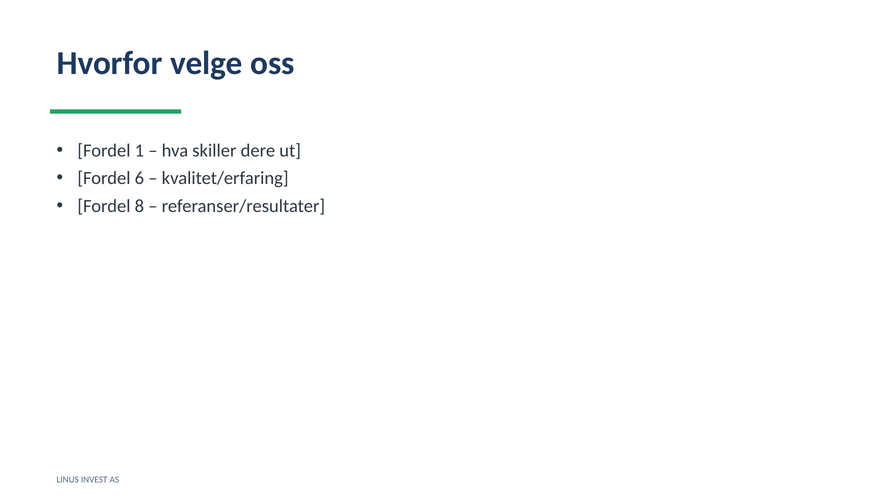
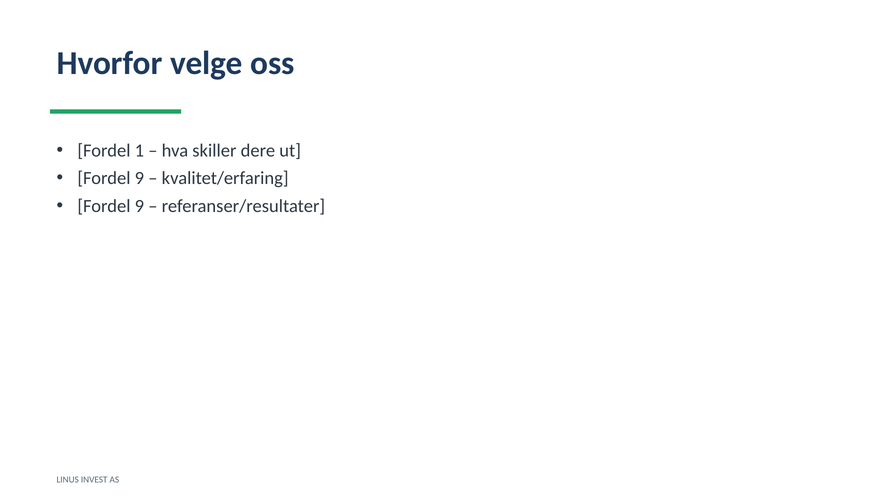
6: 6 -> 9 (139, 178)
8: 8 -> 9 (139, 206)
